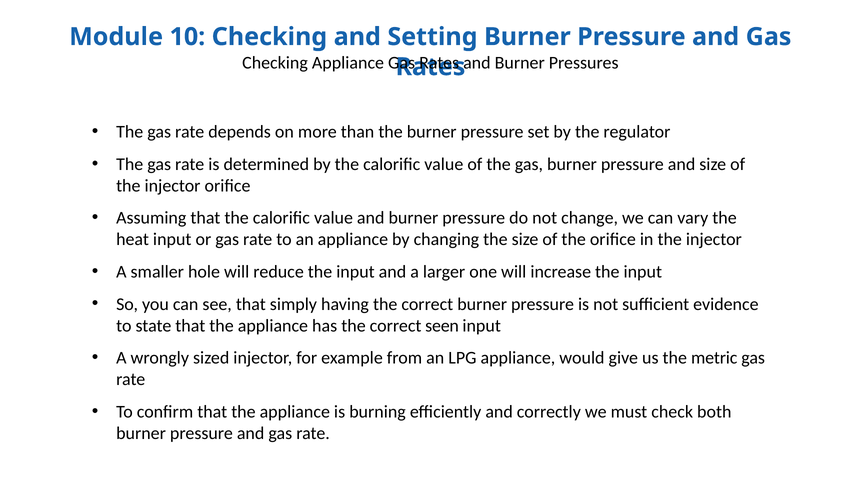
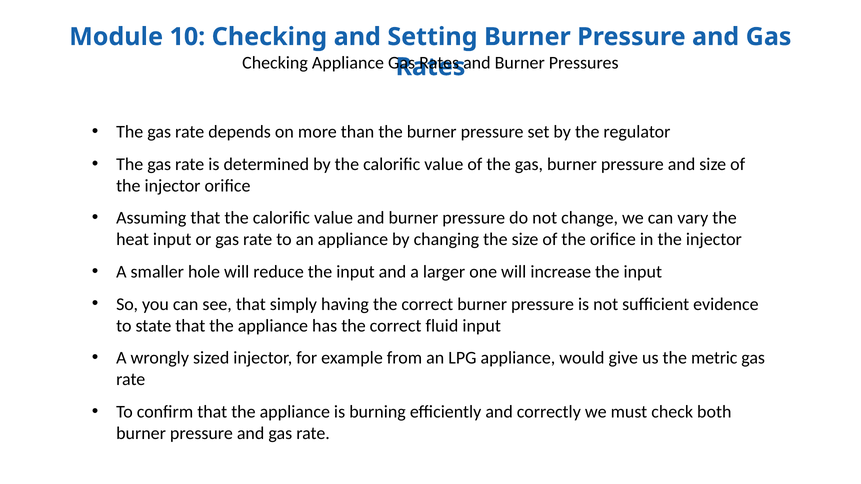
seen: seen -> fluid (442, 326)
